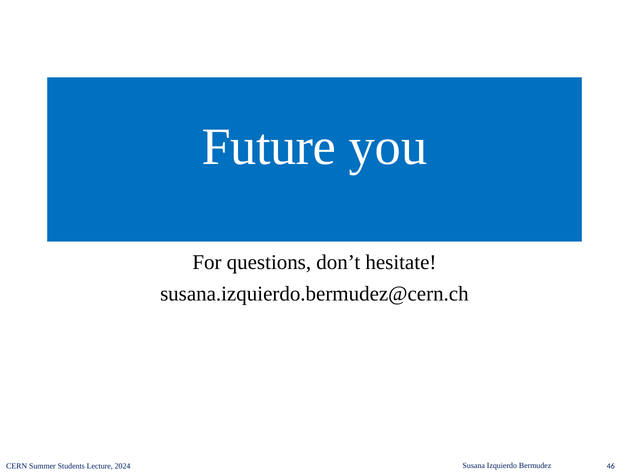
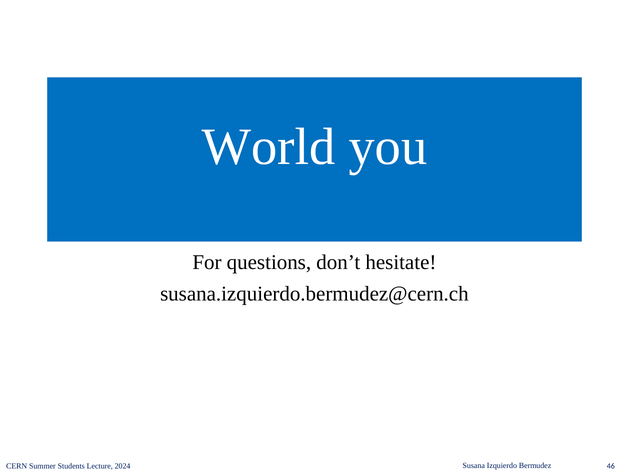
Future: Future -> World (269, 147)
